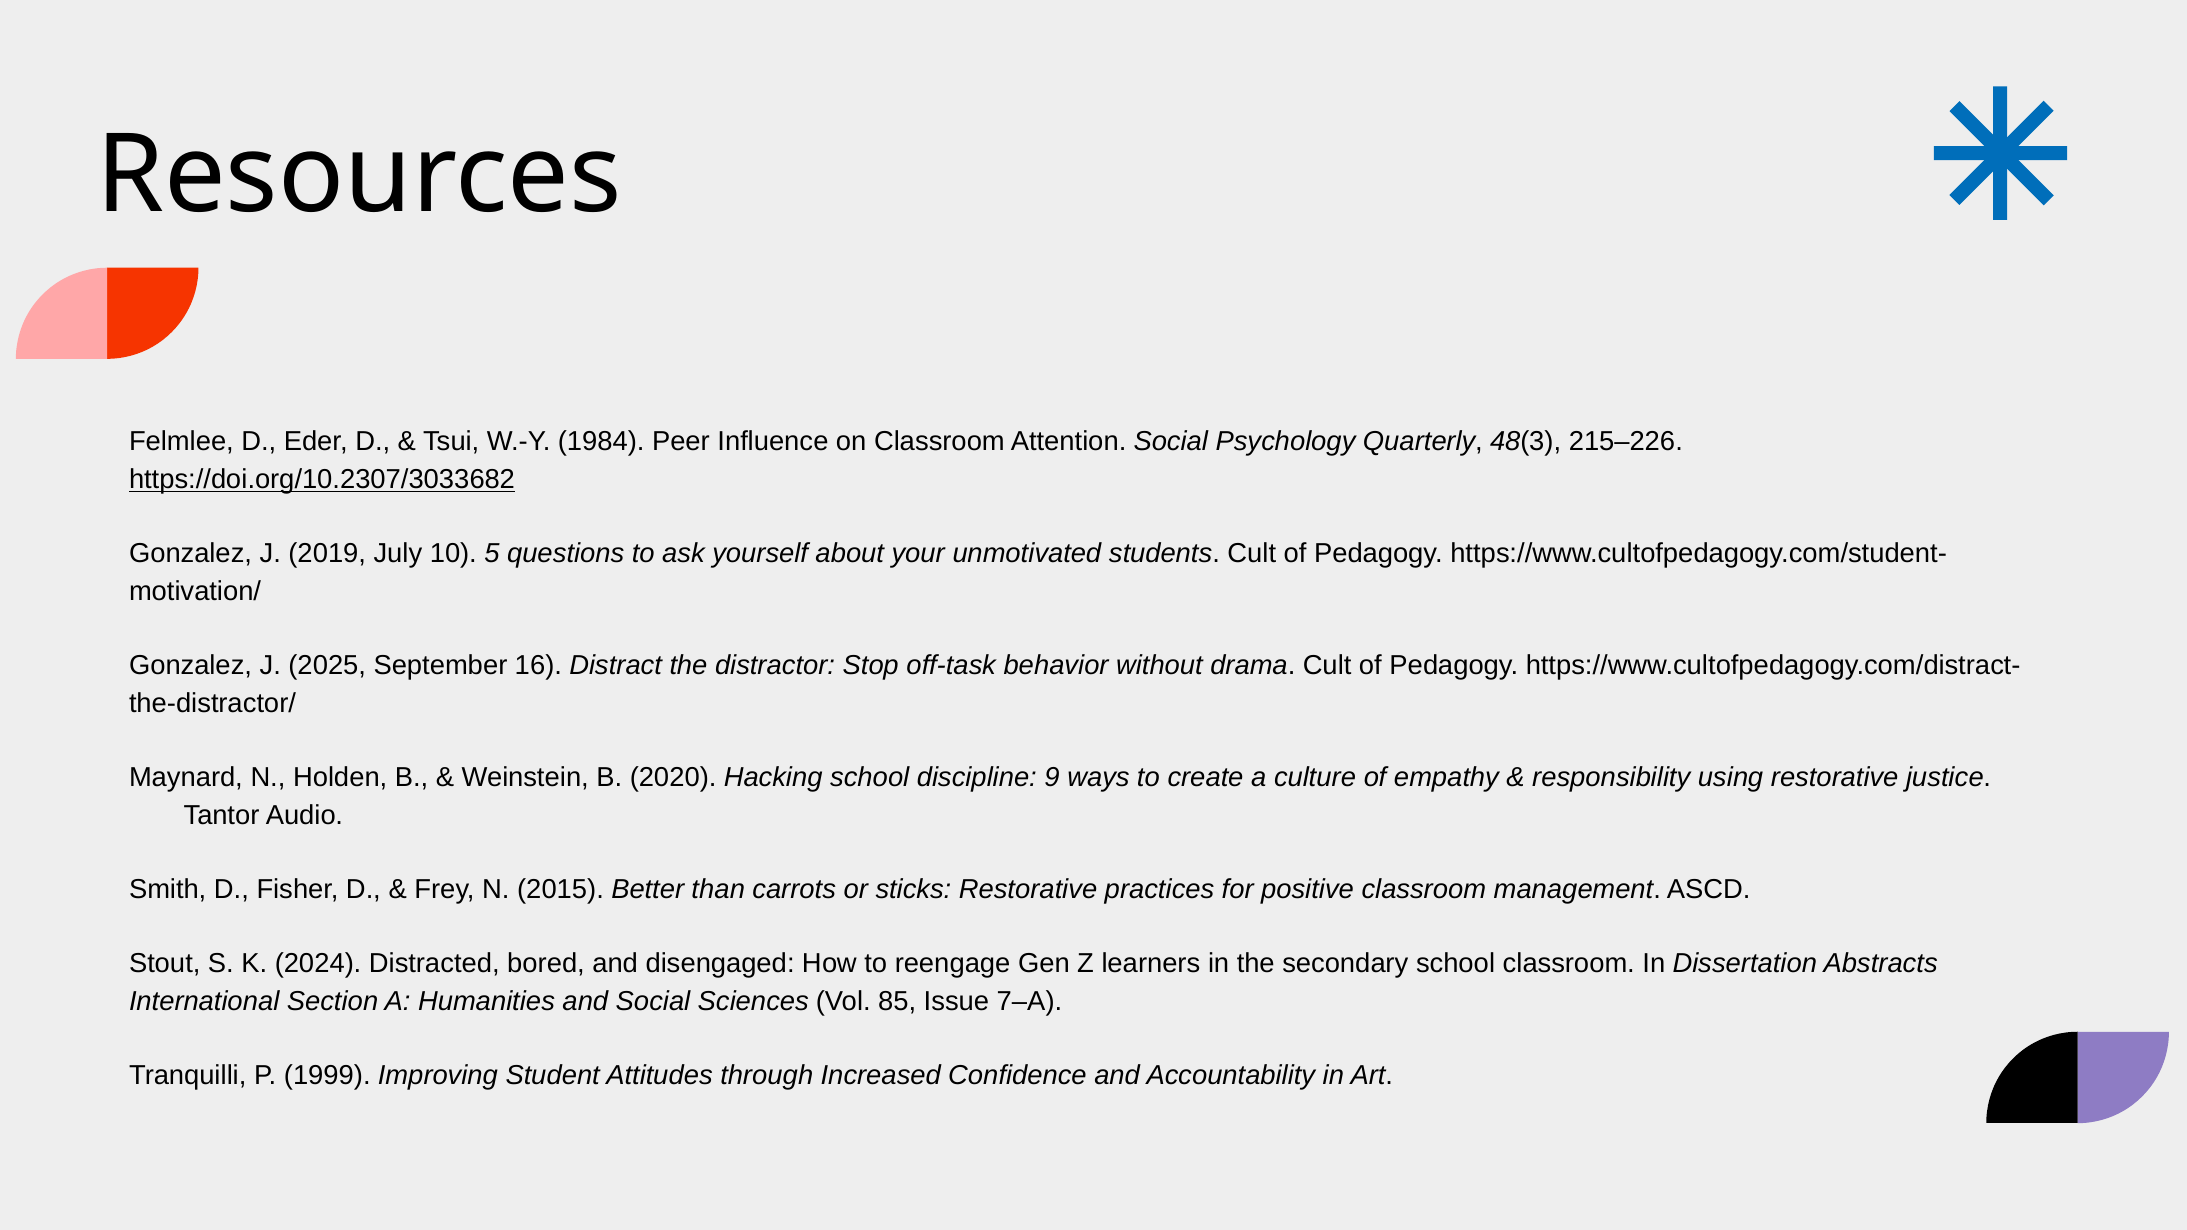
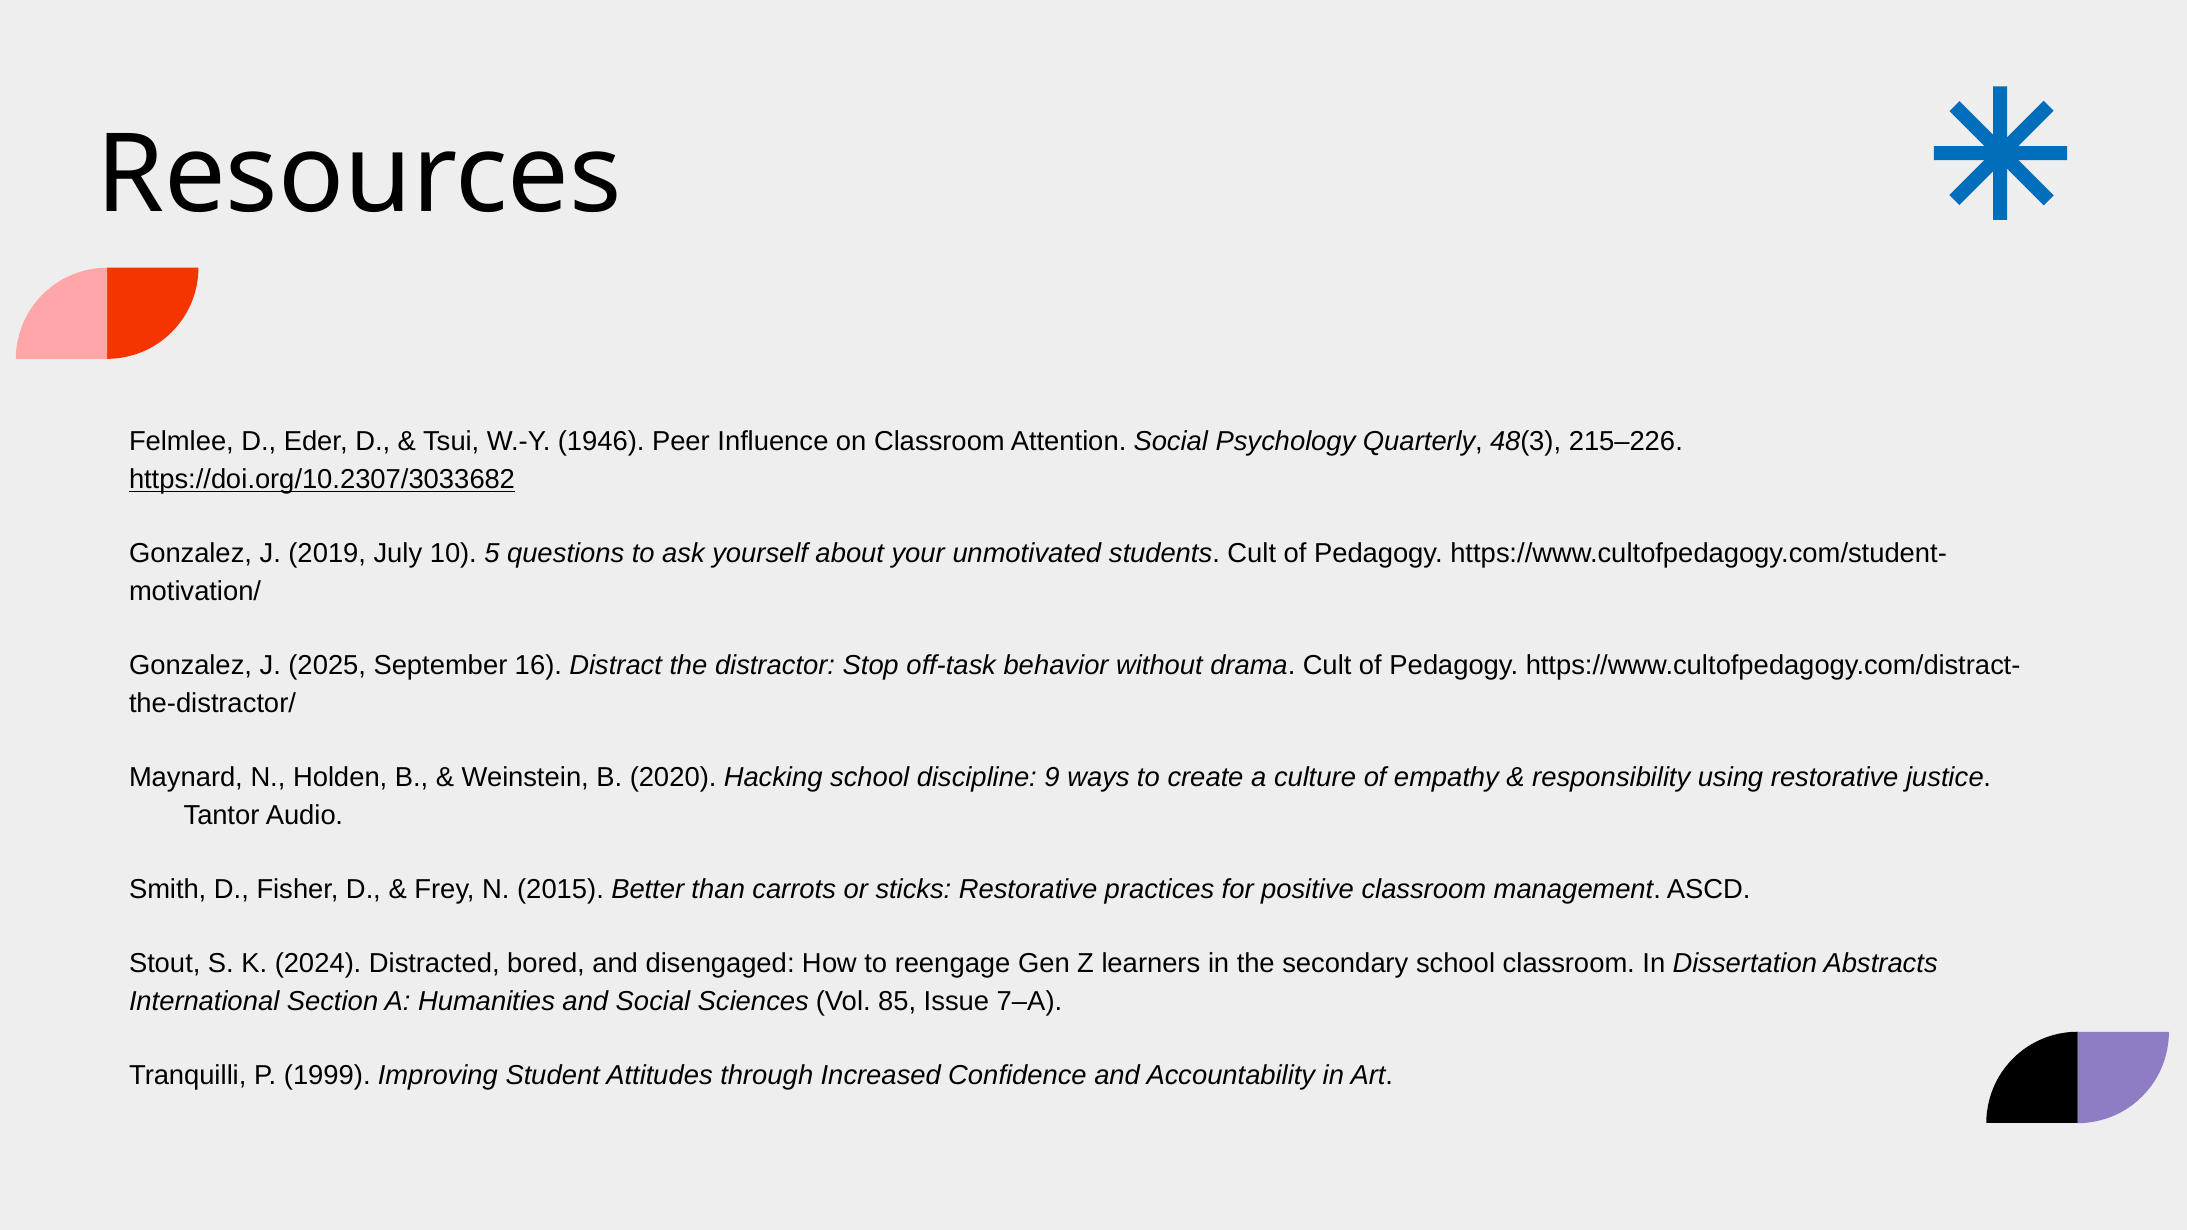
1984: 1984 -> 1946 (601, 442)
